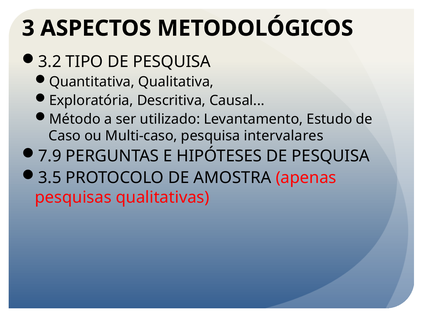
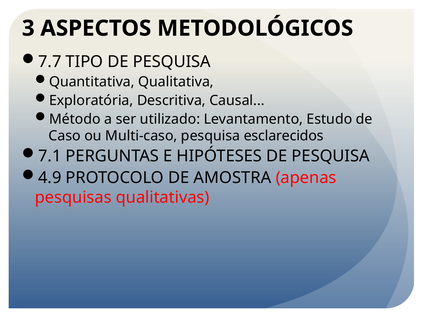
3.2: 3.2 -> 7.7 (50, 62)
intervalares: intervalares -> esclarecidos (284, 136)
7.9: 7.9 -> 7.1 (50, 156)
3.5: 3.5 -> 4.9 (50, 178)
